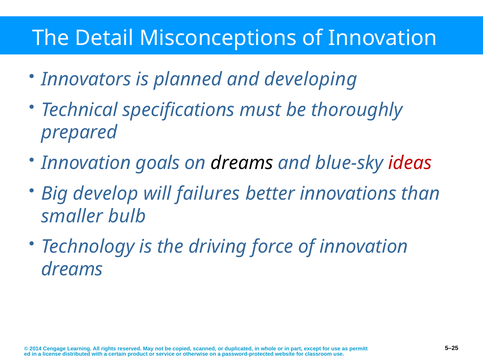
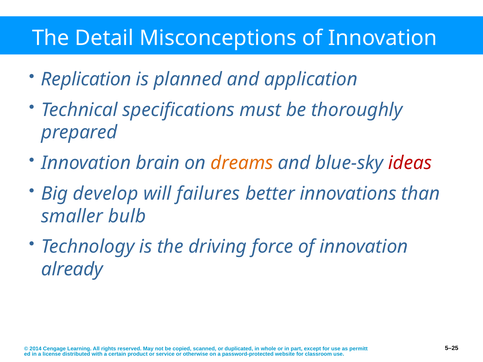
Innovators: Innovators -> Replication (86, 79)
developing: developing -> application (311, 79)
goals: goals -> brain (158, 163)
dreams colour: black -> orange (242, 163)
dreams: dreams -> already (72, 269)
